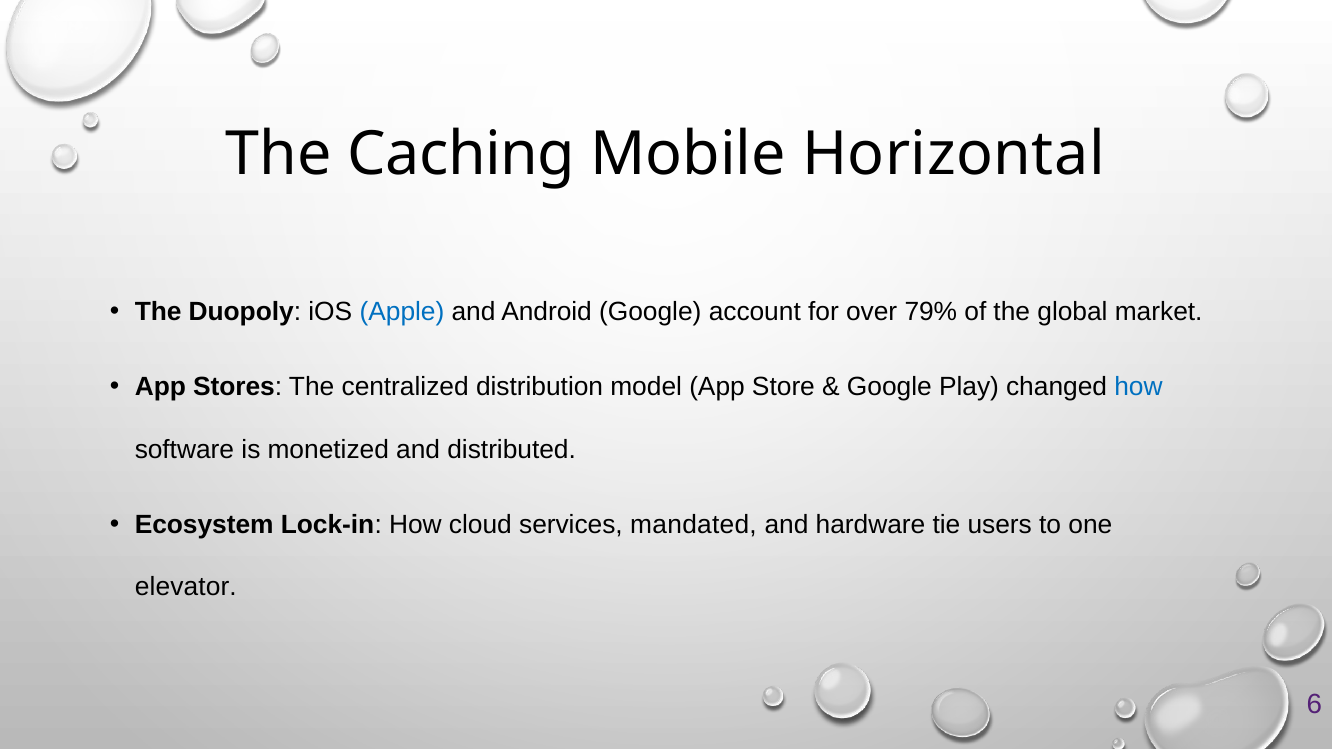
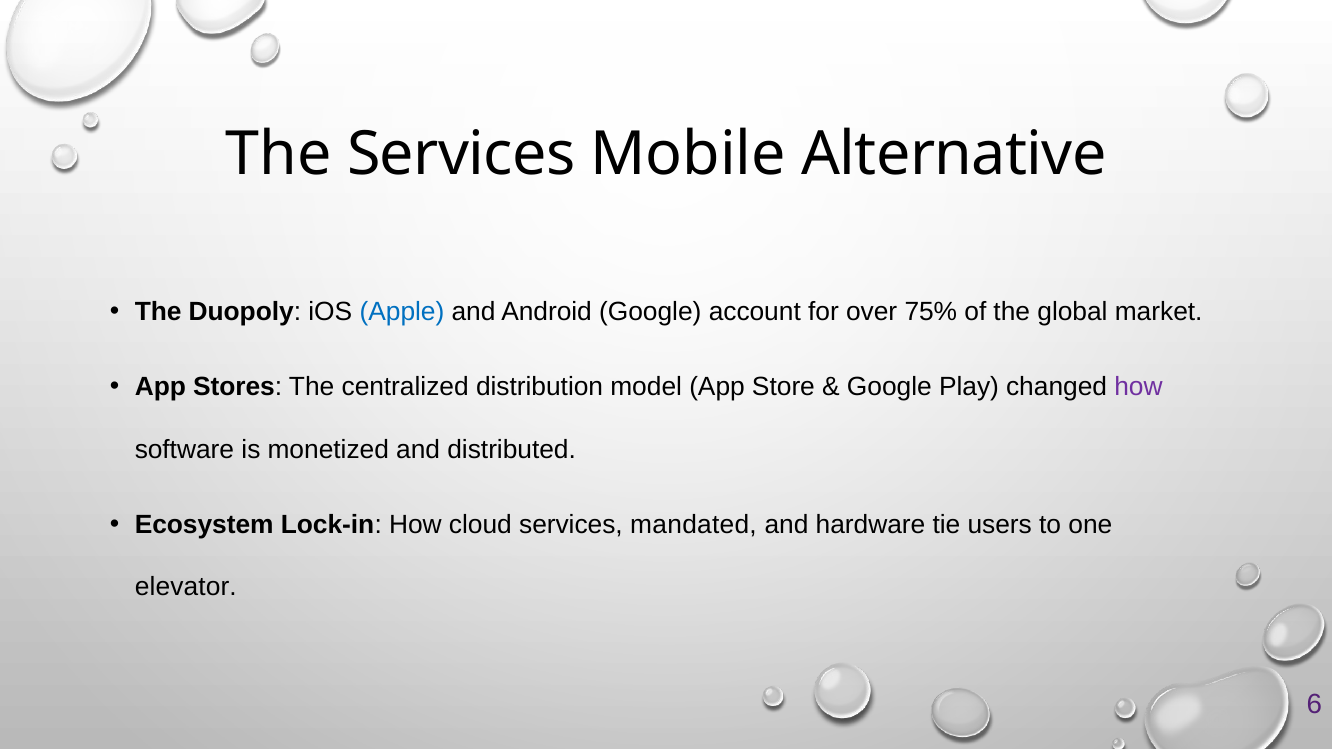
The Caching: Caching -> Services (461, 154)
Horizontal: Horizontal -> Alternative (954, 154)
79%: 79% -> 75% (931, 312)
how colour: blue -> purple (1138, 387)
